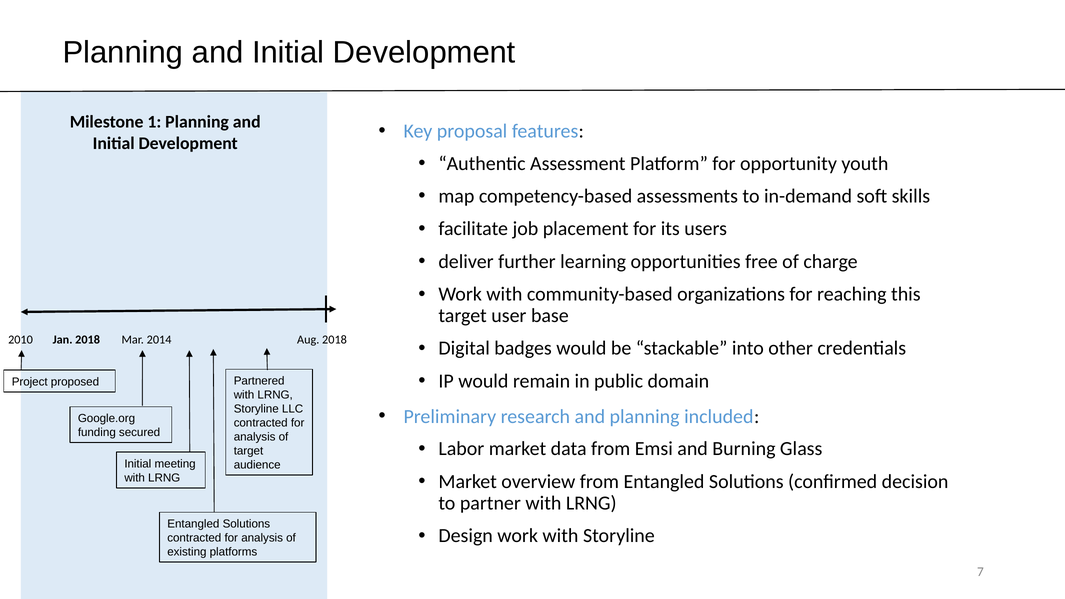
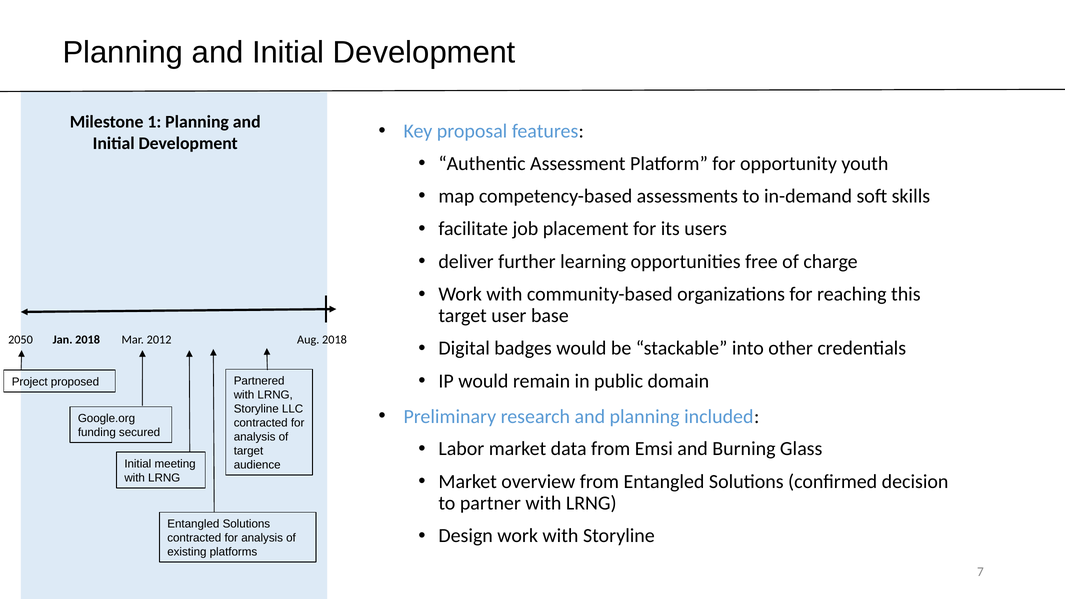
2010: 2010 -> 2050 (20, 340)
2014: 2014 -> 2012 (159, 340)
